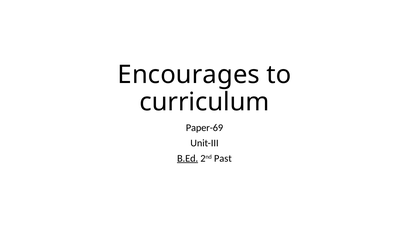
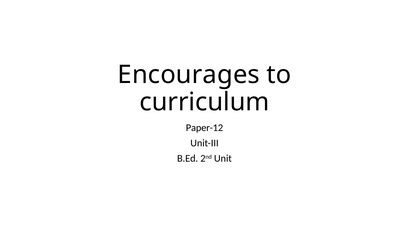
Paper-69: Paper-69 -> Paper-12 (205, 128)
B.Ed underline: present -> none (188, 158)
Past: Past -> Unit (223, 158)
